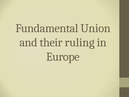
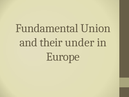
ruling: ruling -> under (80, 42)
